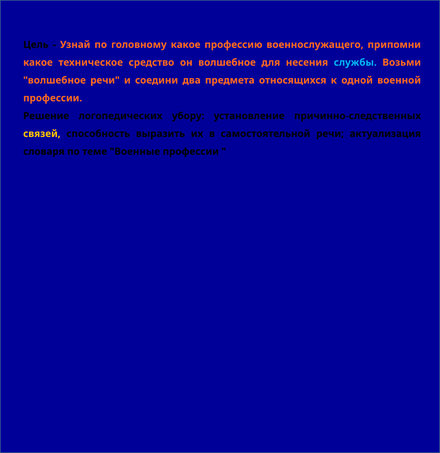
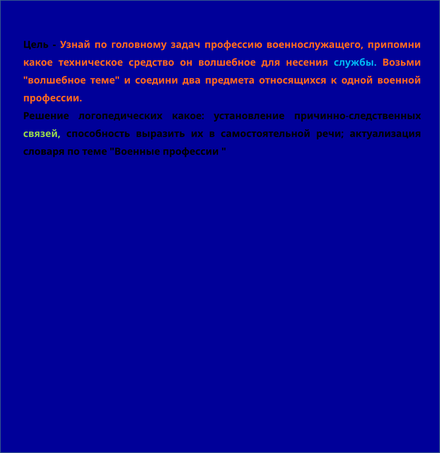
головному какое: какое -> задач (186, 45)
волшебное речи: речи -> теме (105, 80)
логопедических убору: убору -> какое (188, 116)
связей colour: yellow -> light green (42, 134)
